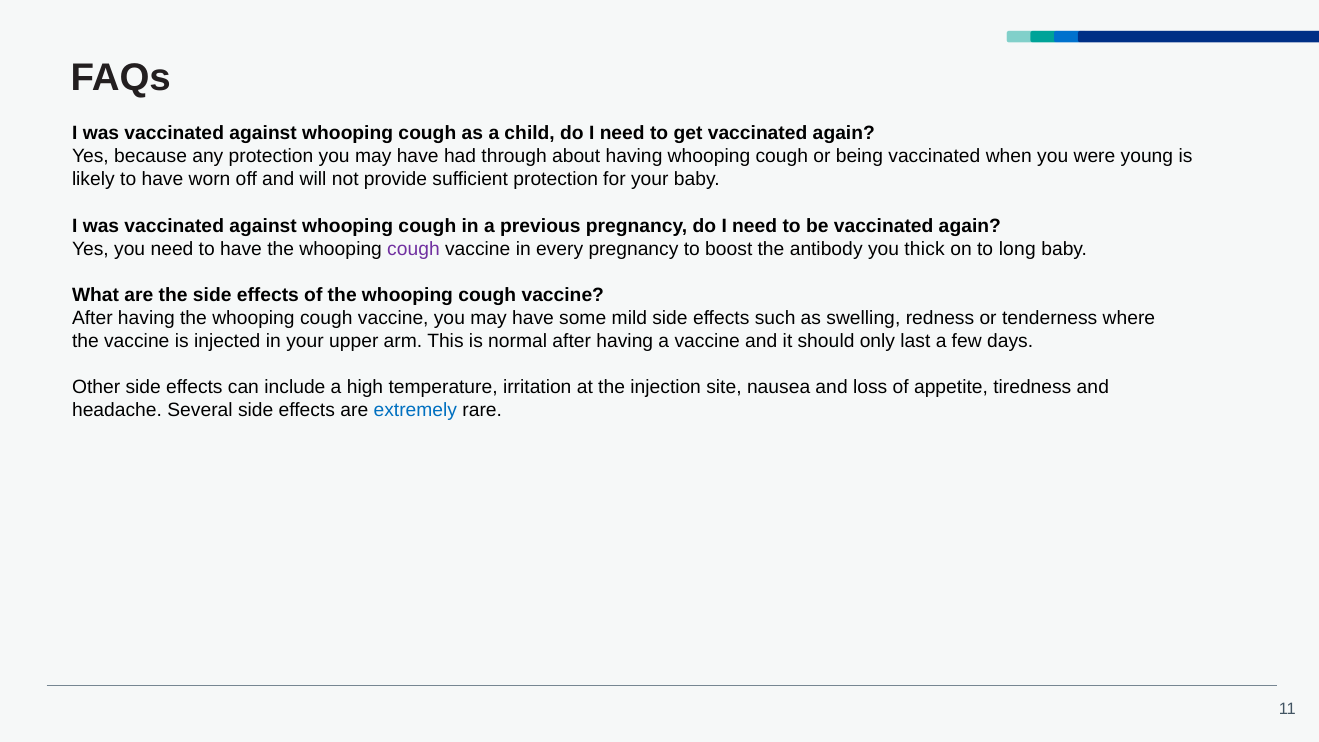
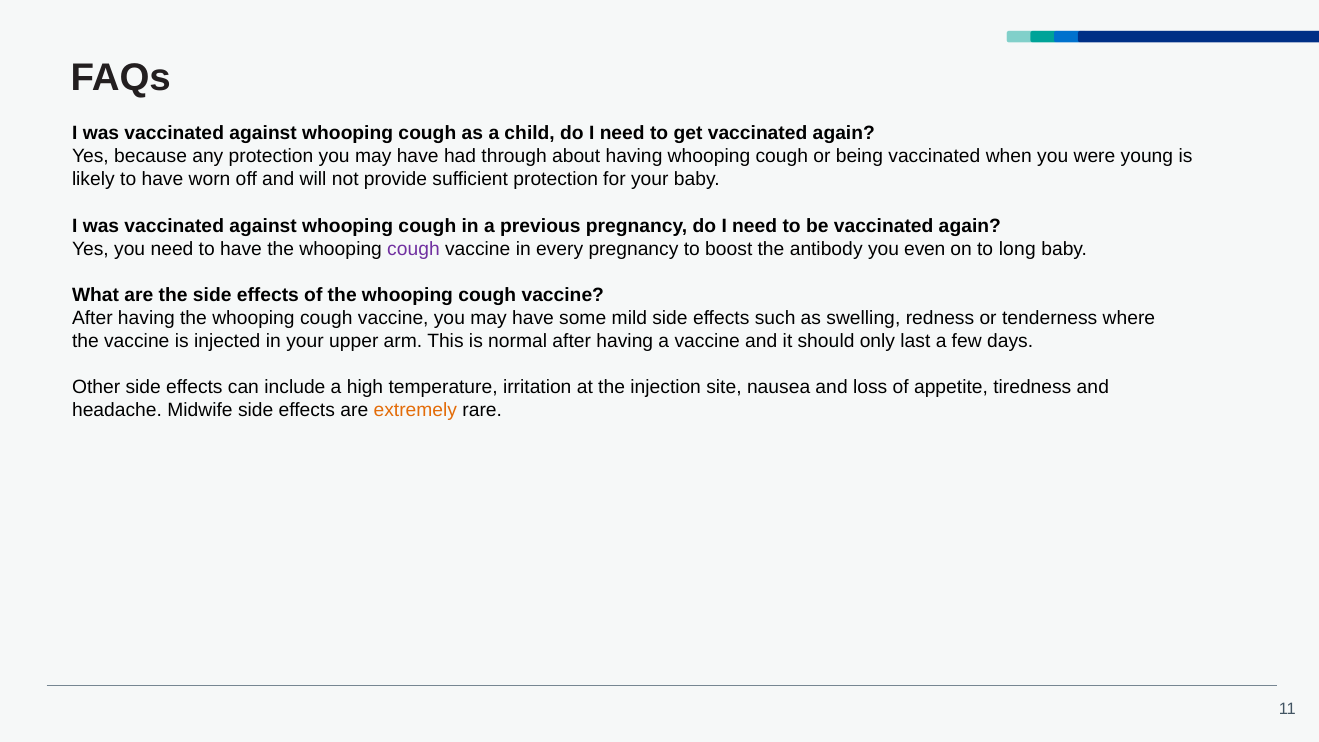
thick: thick -> even (925, 249)
Several: Several -> Midwife (200, 410)
extremely colour: blue -> orange (415, 410)
